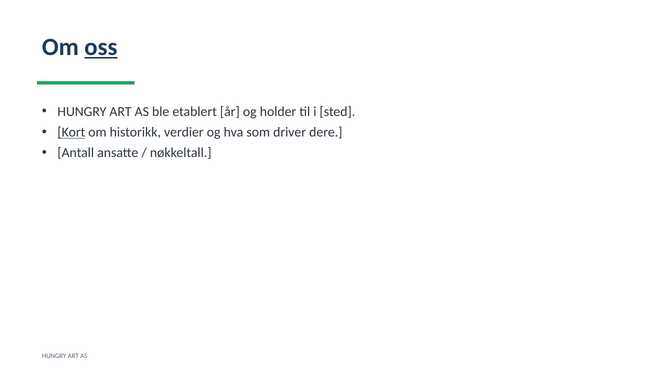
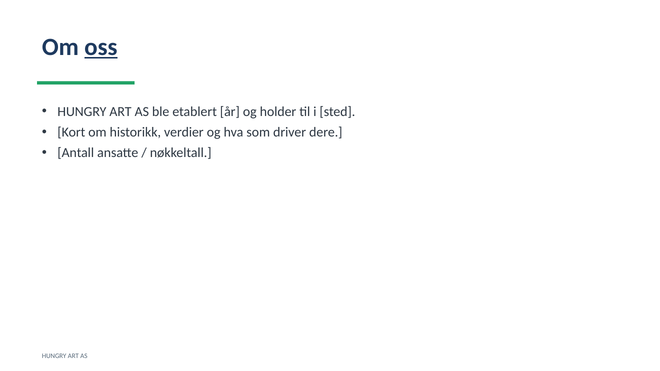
Kort underline: present -> none (71, 132)
